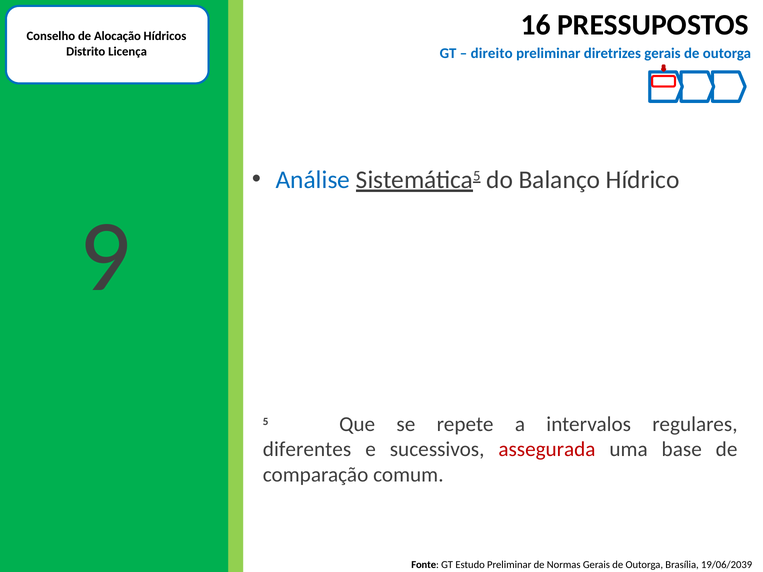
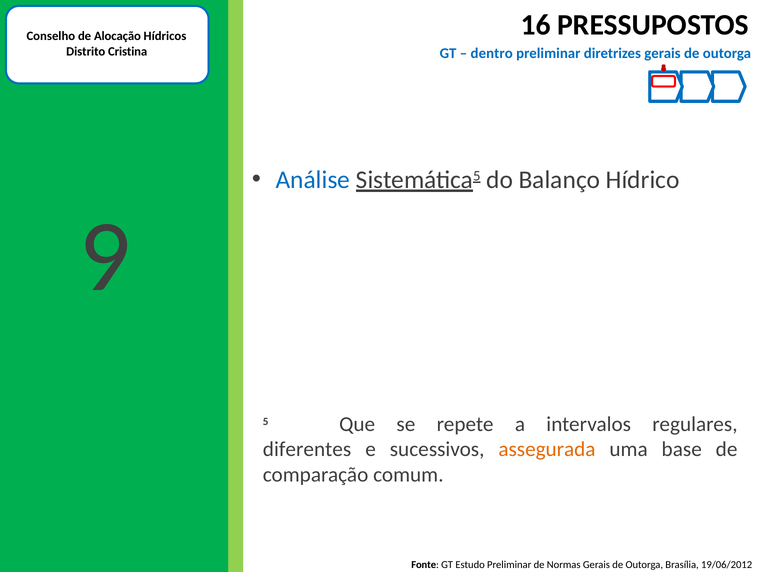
Licença: Licença -> Cristina (128, 51)
direito: direito -> dentro (492, 53)
assegurada colour: red -> orange (547, 450)
19/06/2039: 19/06/2039 -> 19/06/2012 (727, 565)
